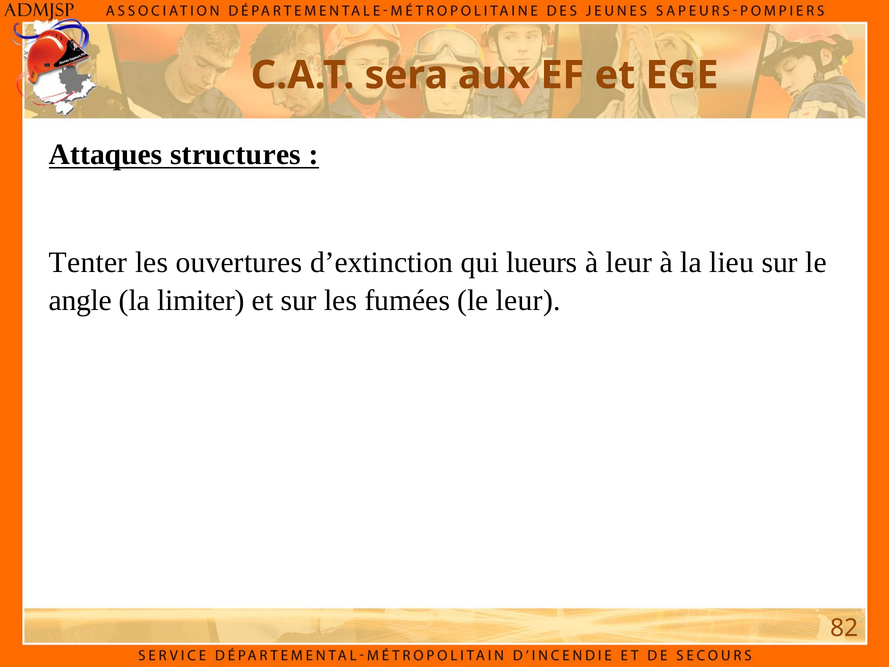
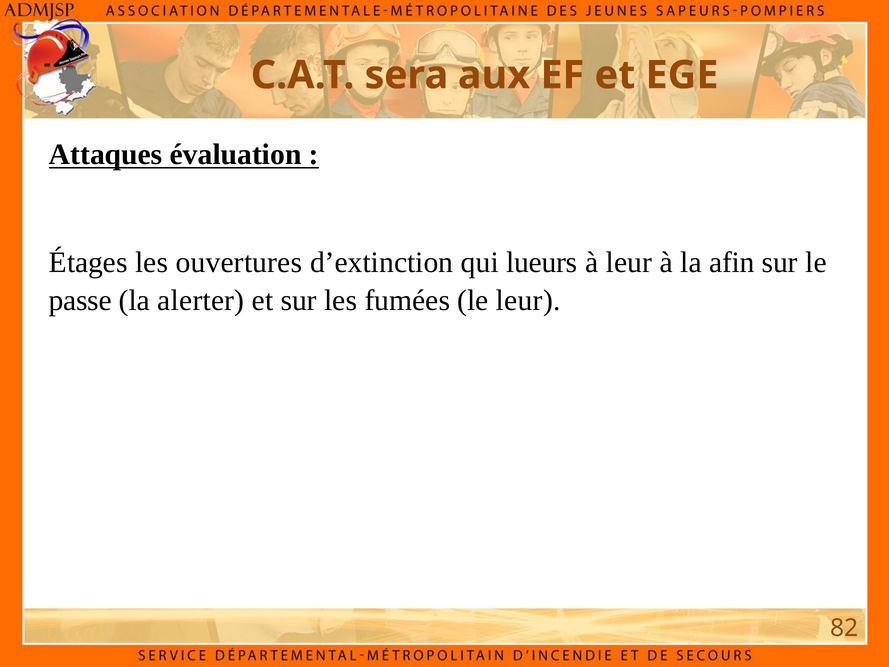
structures: structures -> évaluation (236, 155)
Tenter: Tenter -> Étages (88, 262)
lieu: lieu -> afin (732, 262)
angle: angle -> passe (80, 300)
limiter: limiter -> alerter (201, 300)
